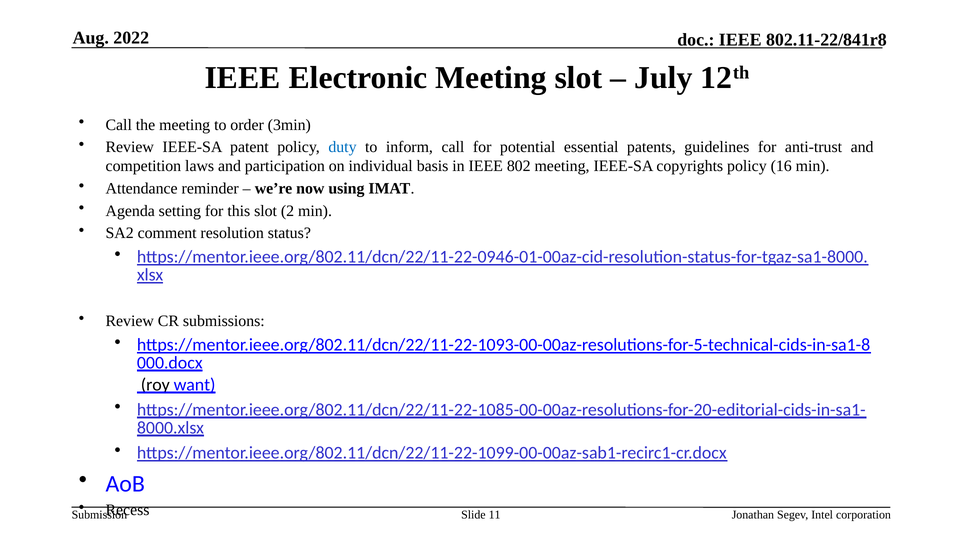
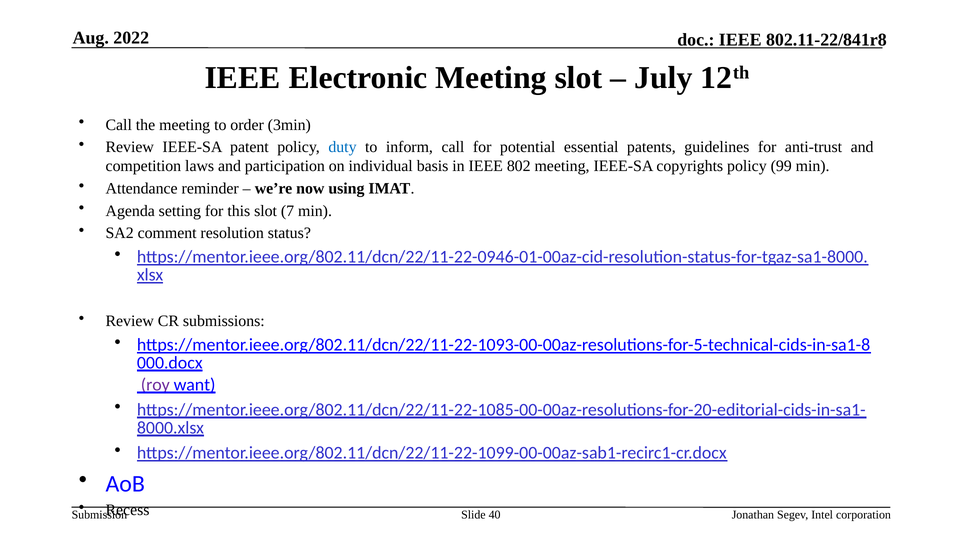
16: 16 -> 99 (781, 166)
2: 2 -> 7 (288, 211)
roy colour: black -> purple (155, 384)
11: 11 -> 40 (495, 515)
